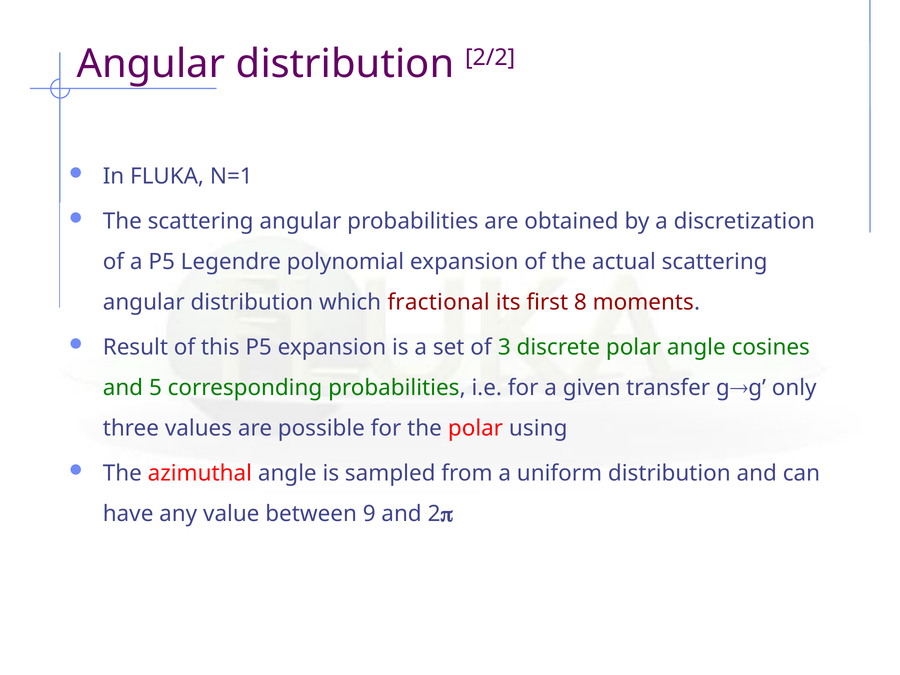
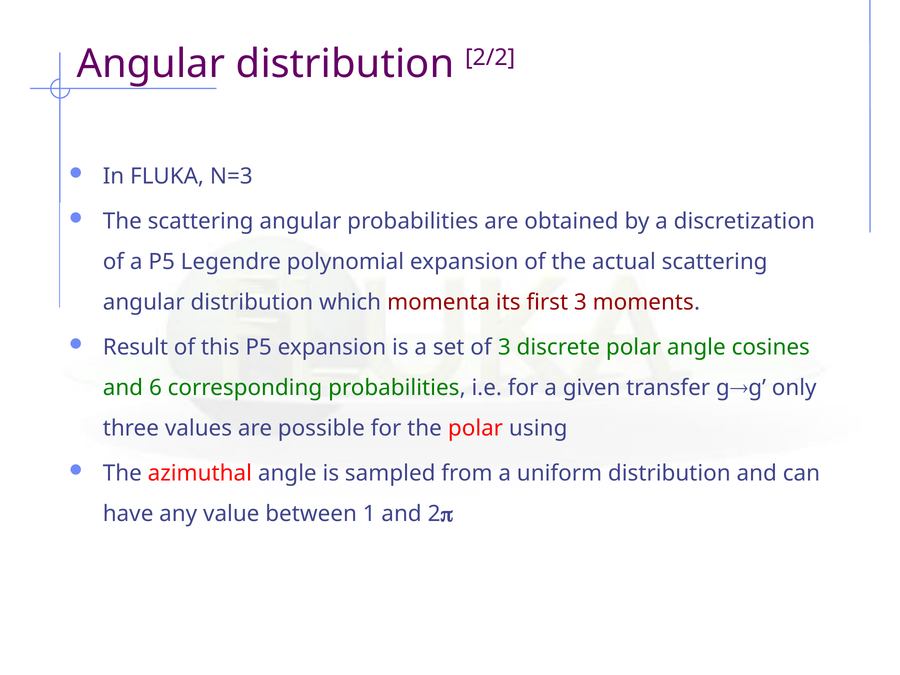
N=1: N=1 -> N=3 (231, 176)
fractional: fractional -> momenta (439, 302)
first 8: 8 -> 3 (580, 302)
5: 5 -> 6 (155, 388)
9: 9 -> 1 (369, 514)
